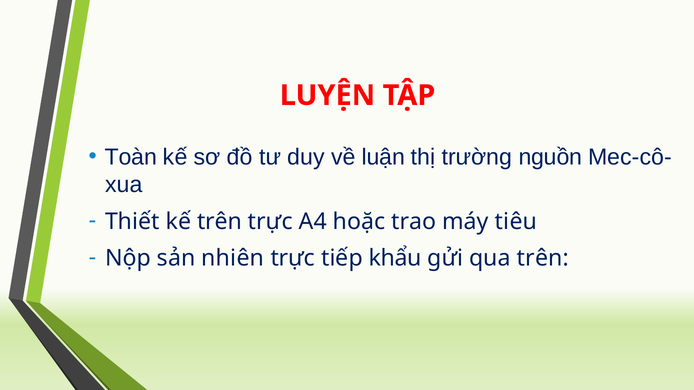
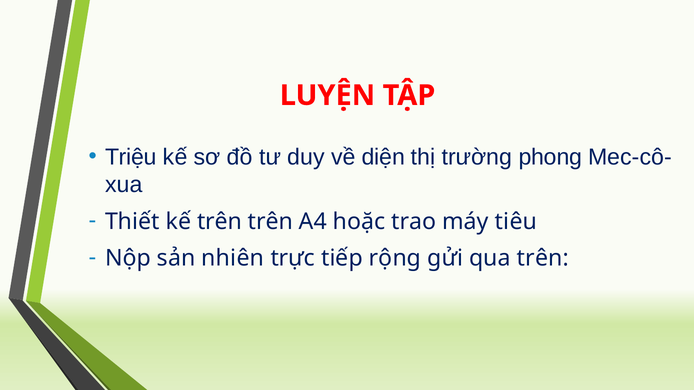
Toàn: Toàn -> Triệu (131, 157)
luận: luận -> diện (383, 157)
nguồn: nguồn -> phong (550, 157)
trên trực: trực -> trên (270, 222)
khẩu: khẩu -> rộng (395, 258)
